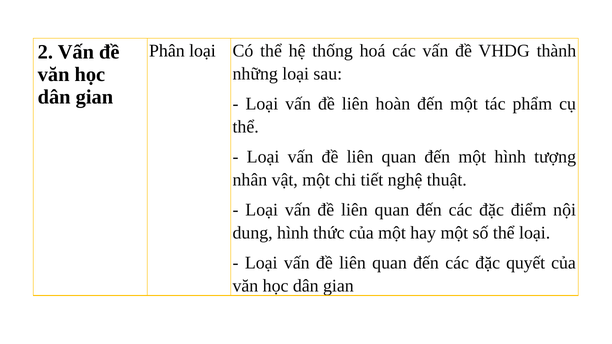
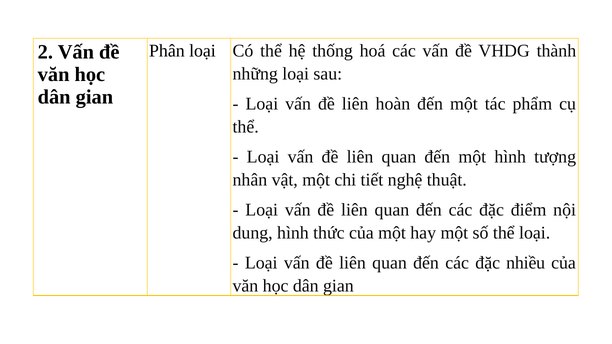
quyết: quyết -> nhiều (526, 263)
